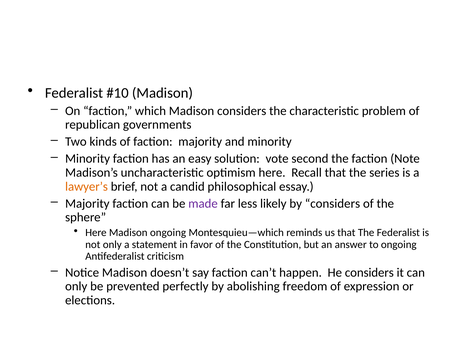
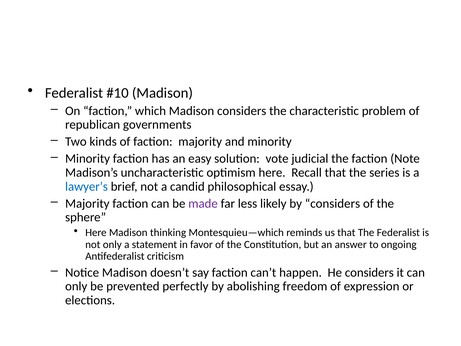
second: second -> judicial (310, 159)
lawyer’s colour: orange -> blue (87, 186)
Madison ongoing: ongoing -> thinking (168, 232)
